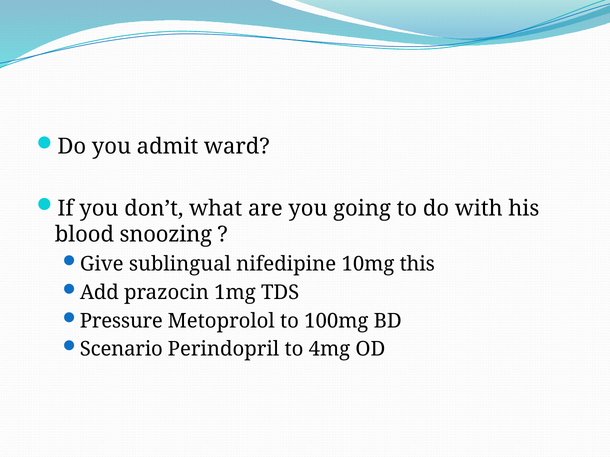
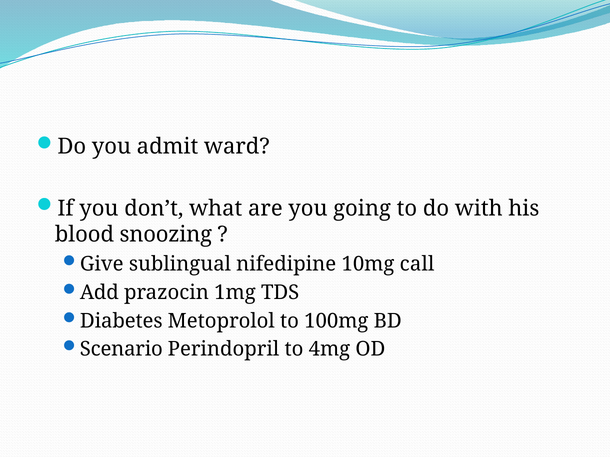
this: this -> call (417, 264)
Pressure: Pressure -> Diabetes (121, 321)
